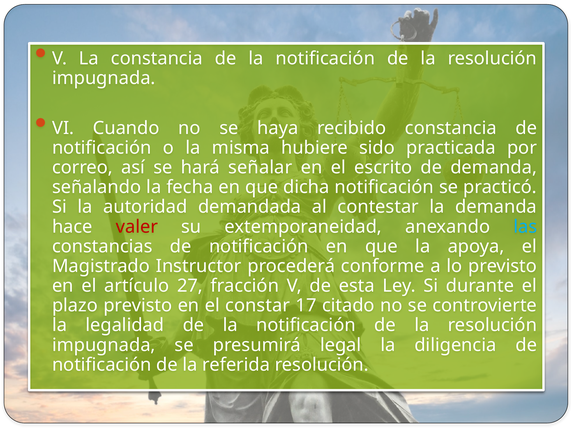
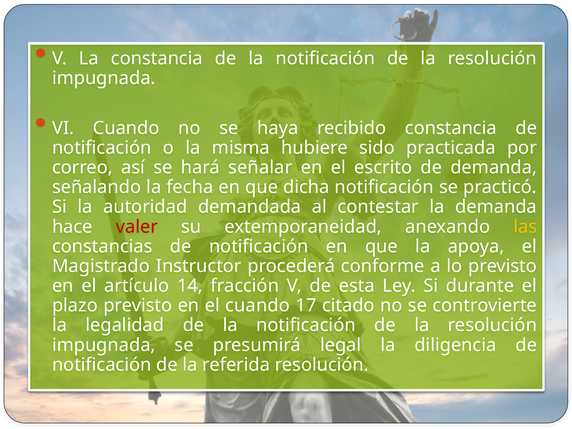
las colour: light blue -> yellow (525, 227)
27: 27 -> 14 (190, 286)
el constar: constar -> cuando (258, 306)
